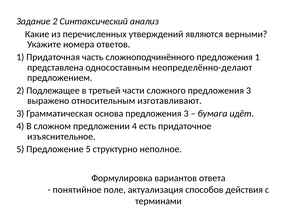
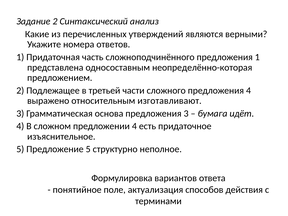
неопределённо-делают: неопределённо-делают -> неопределённо-которая (202, 67)
сложного предложения 3: 3 -> 4 (248, 90)
